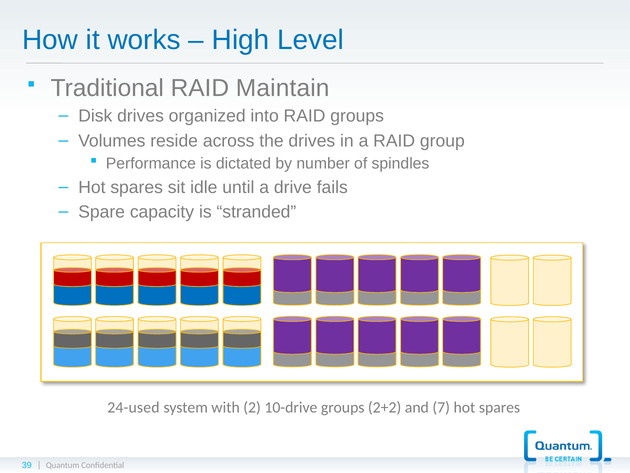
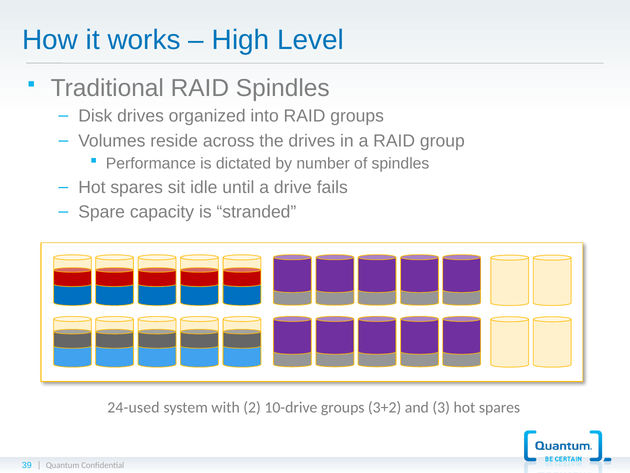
RAID Maintain: Maintain -> Spindles (283, 88)
2+2: 2+2 -> 3+2 (385, 407)
7: 7 -> 3 (441, 407)
